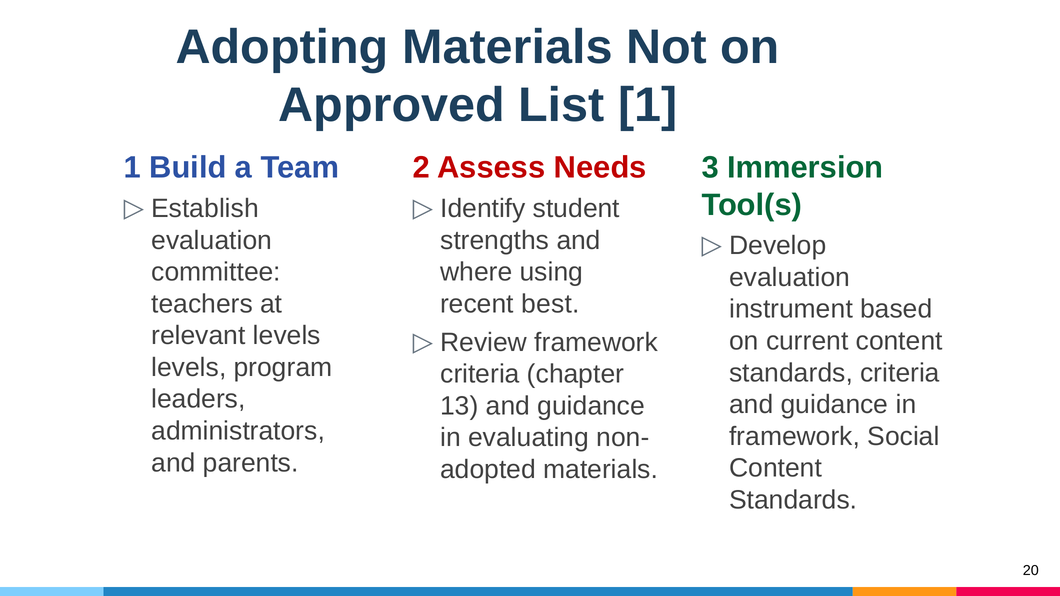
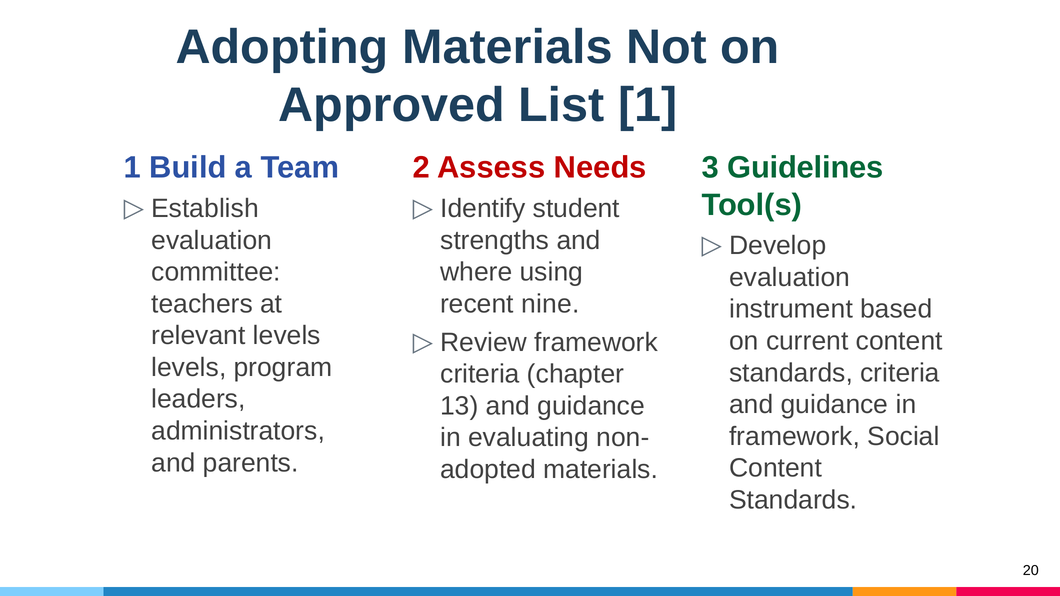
Immersion: Immersion -> Guidelines (805, 168)
best: best -> nine (550, 304)
